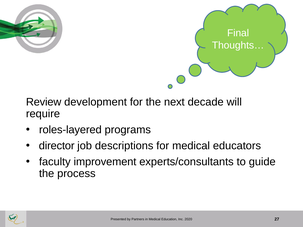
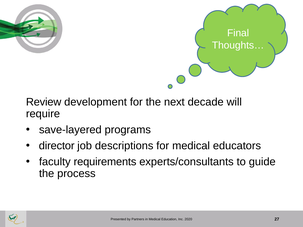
roles-layered: roles-layered -> save-layered (70, 130)
improvement: improvement -> requirements (105, 162)
